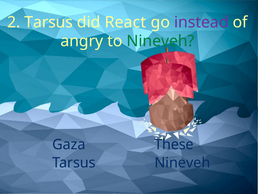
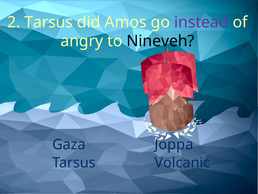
React: React -> Amos (126, 22)
Nineveh colour: green -> black (160, 41)
These: These -> Joppa (174, 144)
Tarsus Nineveh: Nineveh -> Volcanic (182, 162)
